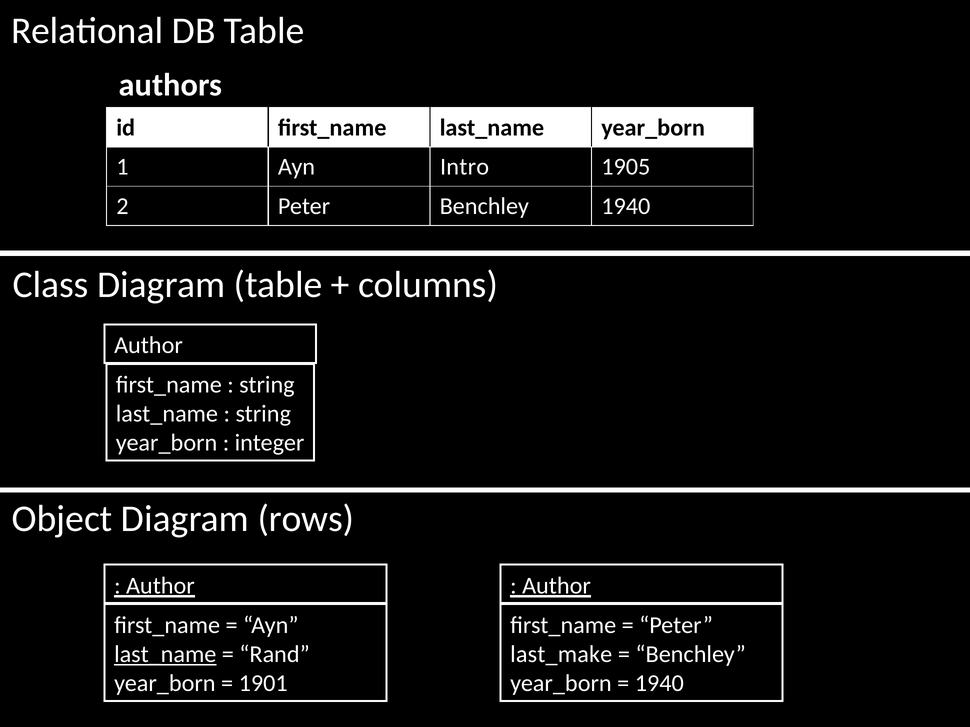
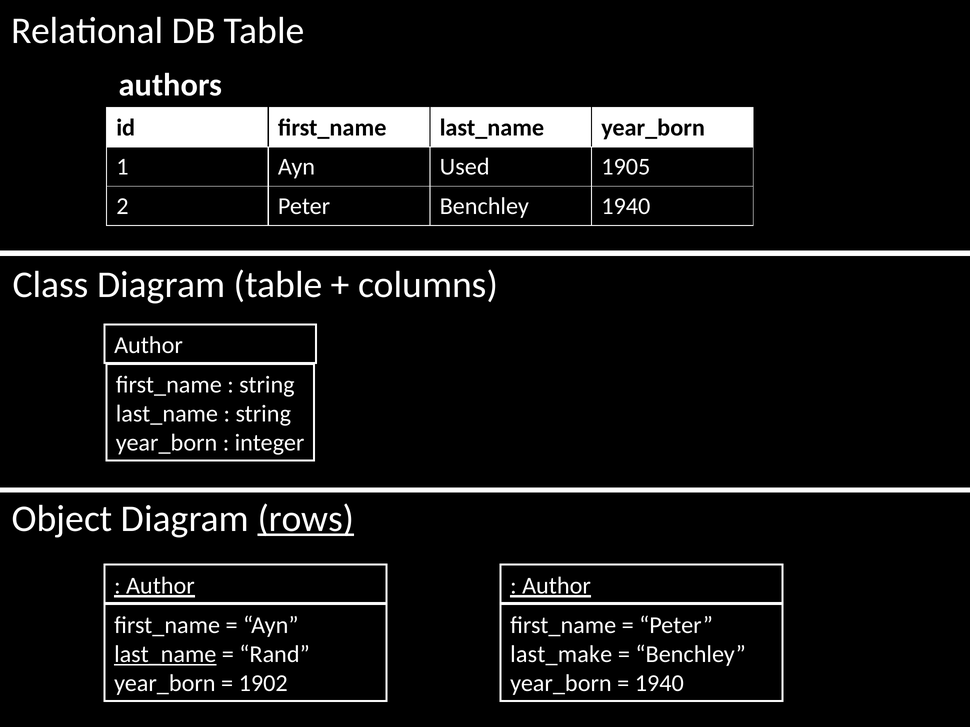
Intro: Intro -> Used (465, 167)
rows underline: none -> present (306, 519)
1901: 1901 -> 1902 (263, 684)
